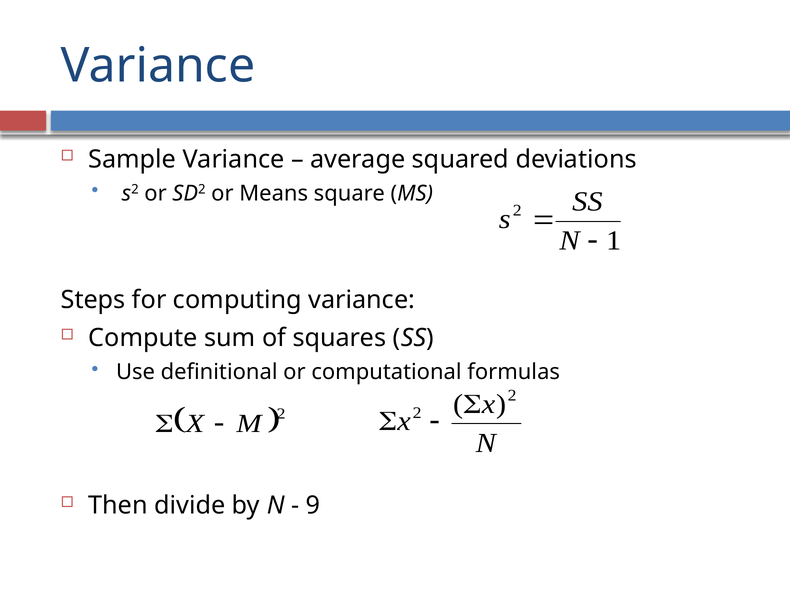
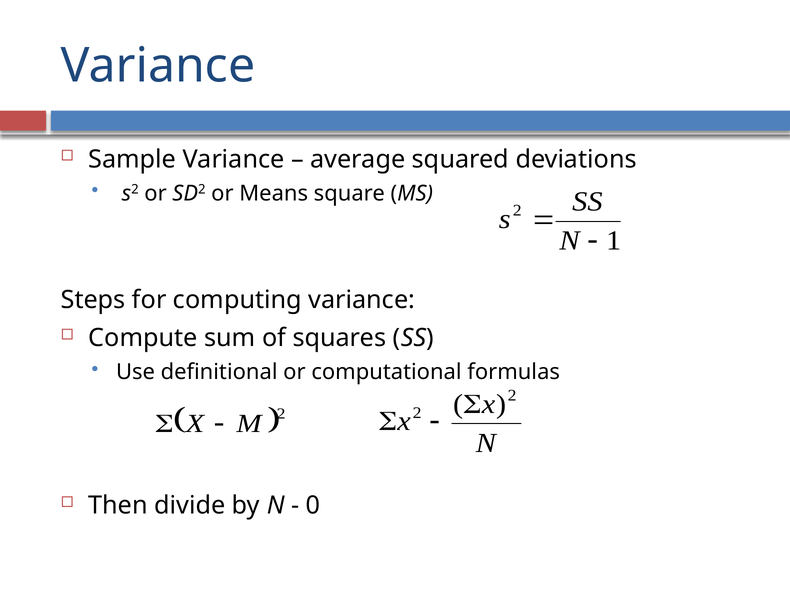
9: 9 -> 0 (313, 505)
